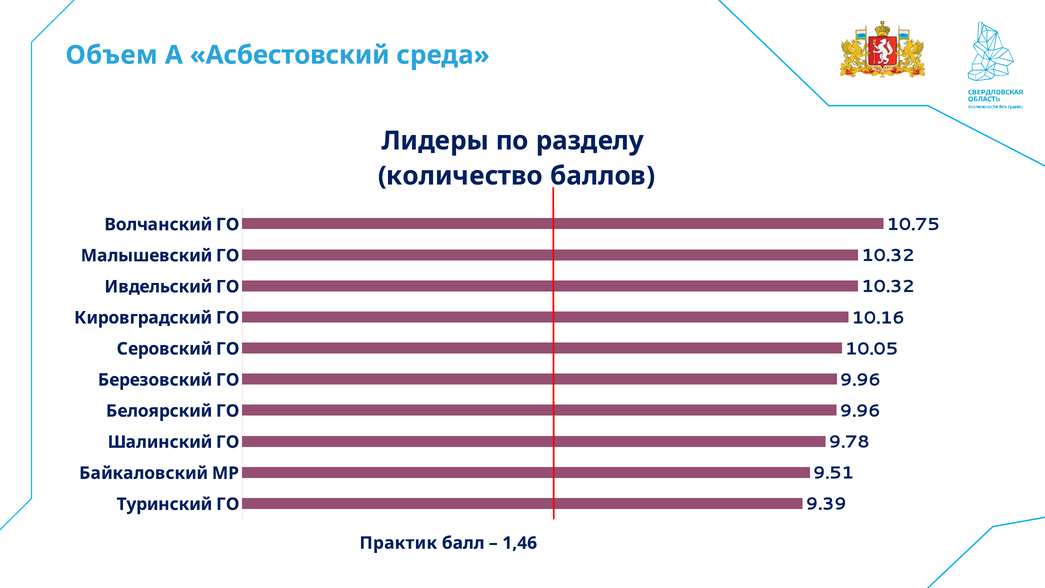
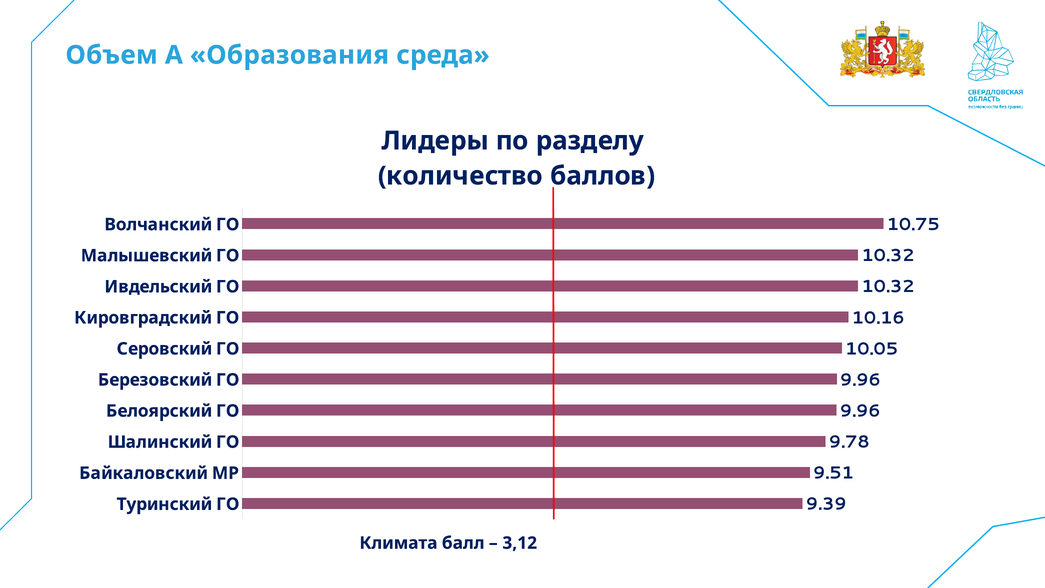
Асбестовский: Асбестовский -> Образования (289, 55)
Практик: Практик -> Климата (398, 543)
1,46: 1,46 -> 3,12 (520, 543)
